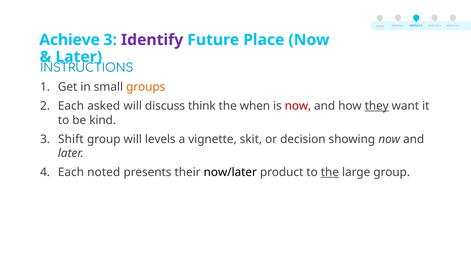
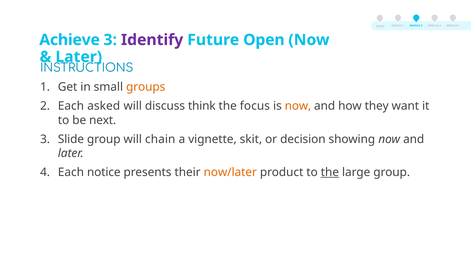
Place: Place -> Open (264, 40)
when: when -> focus (255, 106)
now colour: red -> orange (298, 106)
they underline: present -> none (377, 106)
kind: kind -> next (103, 120)
Shift: Shift -> Slide (71, 139)
levels: levels -> chain (160, 139)
noted: noted -> notice (104, 172)
now/later colour: black -> orange (230, 172)
